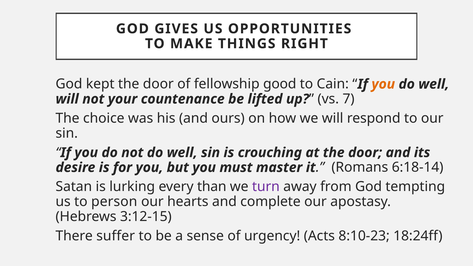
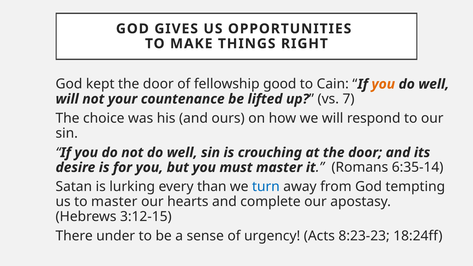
6:18-14: 6:18-14 -> 6:35-14 (418, 167)
turn colour: purple -> blue (266, 187)
to person: person -> master (114, 202)
suffer: suffer -> under (116, 236)
8:10-23: 8:10-23 -> 8:23-23 (364, 236)
